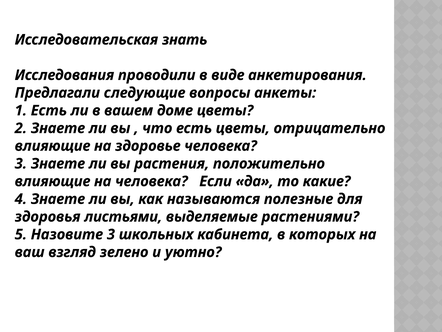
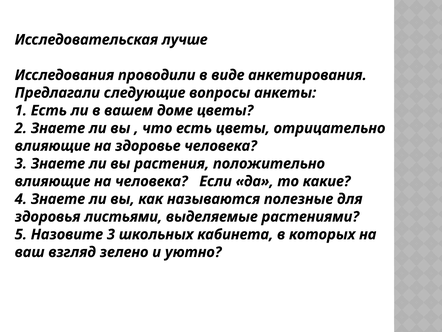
знать: знать -> лучше (185, 40)
